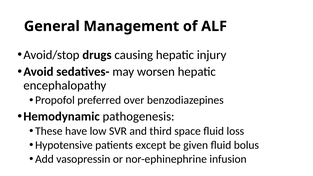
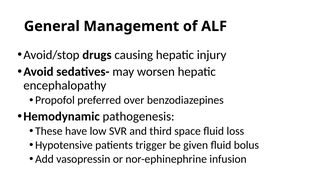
except: except -> trigger (151, 145)
